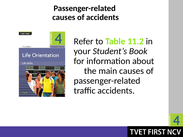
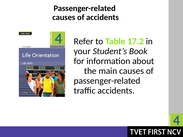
11.2: 11.2 -> 17.2 (136, 41)
